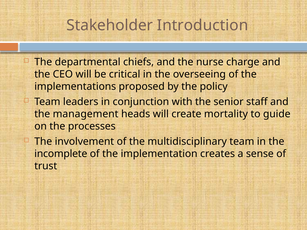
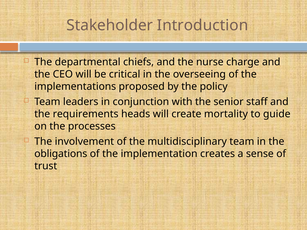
management: management -> requirements (86, 114)
incomplete: incomplete -> obligations (61, 154)
